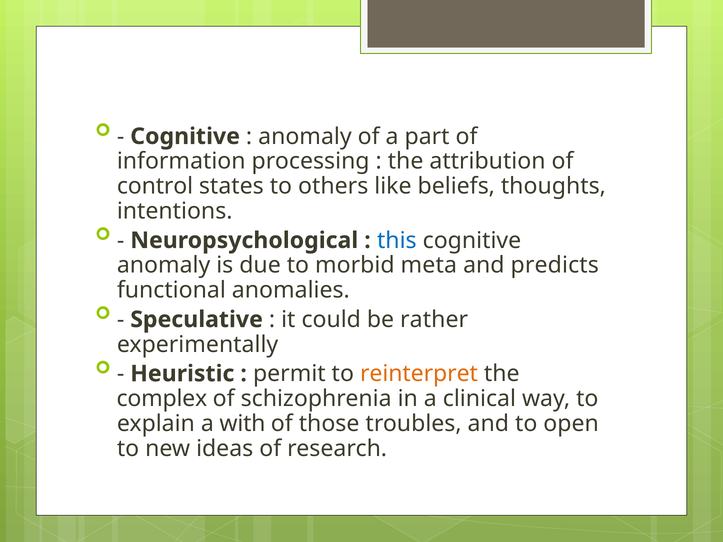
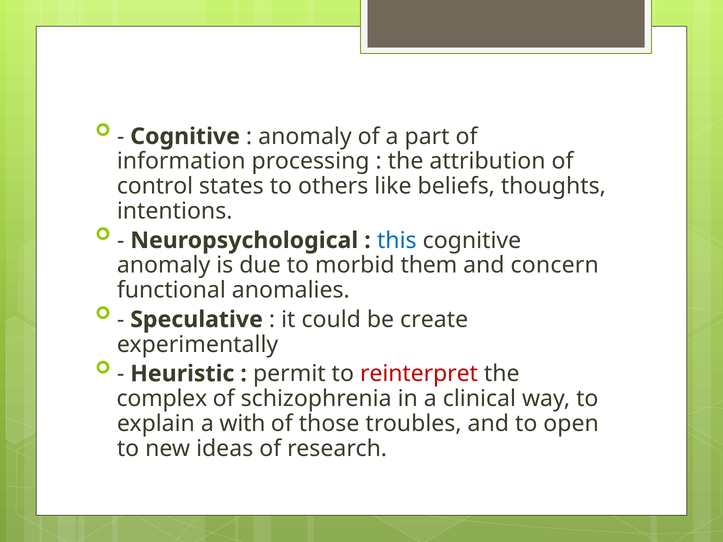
meta: meta -> them (429, 265)
predicts: predicts -> concern (555, 265)
rather: rather -> create (434, 320)
reinterpret colour: orange -> red (419, 374)
